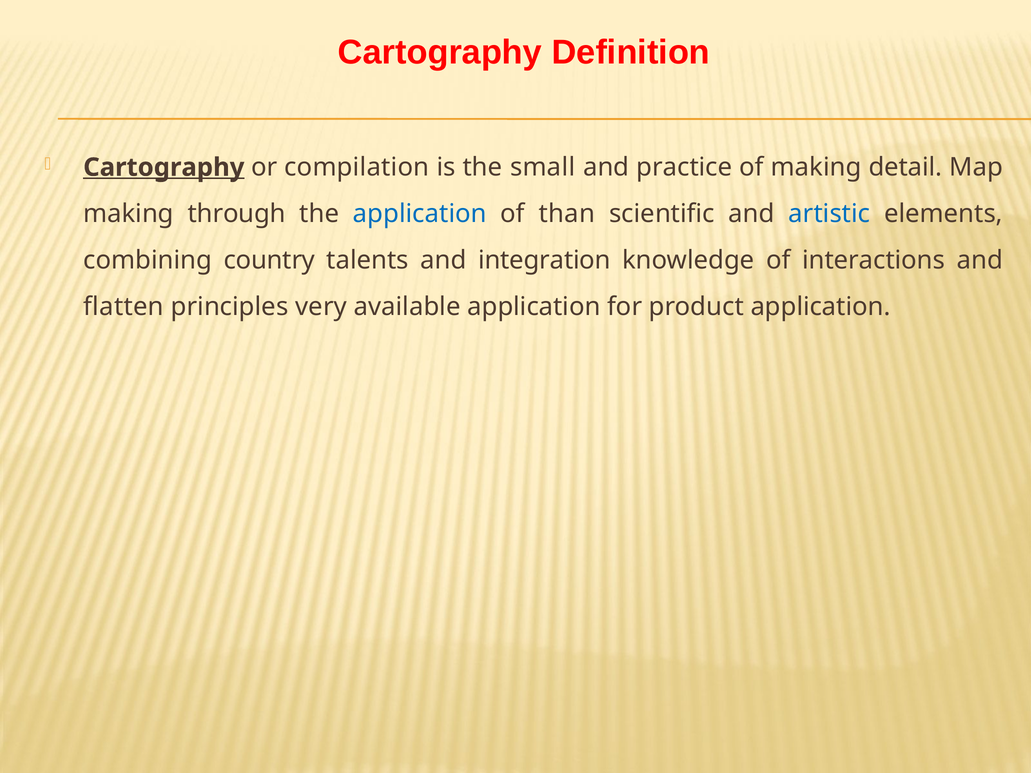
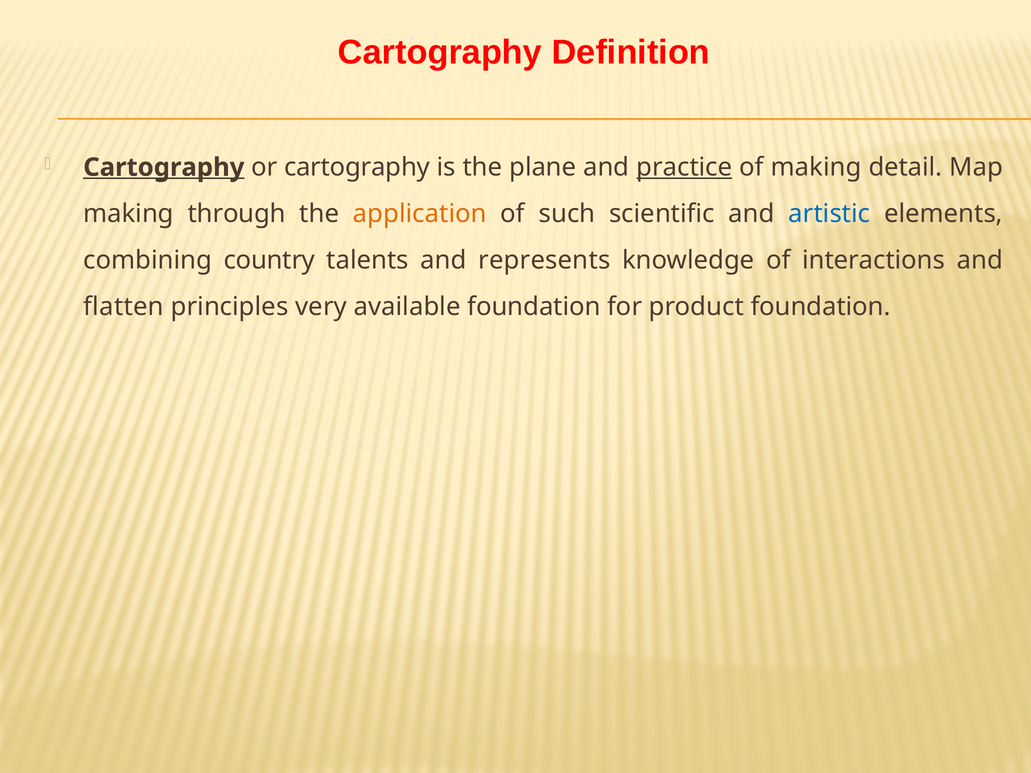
or compilation: compilation -> cartography (357, 167)
small: small -> plane (543, 167)
practice underline: none -> present (684, 167)
application colour: blue -> orange (420, 214)
than: than -> such (567, 214)
integration: integration -> represents (544, 260)
available application: application -> foundation (534, 307)
product application: application -> foundation (821, 307)
